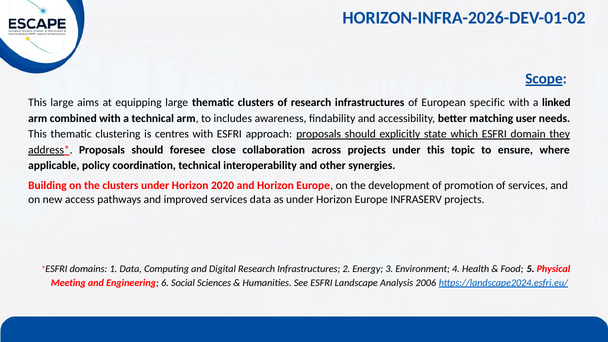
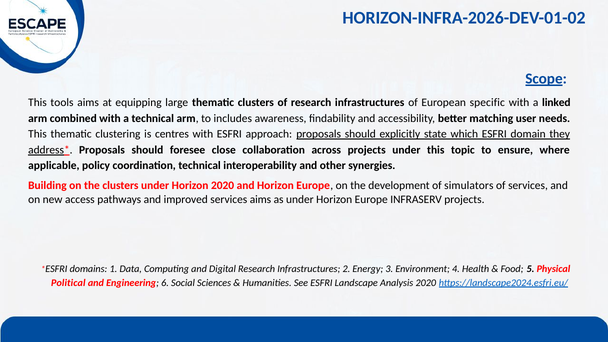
This large: large -> tools (62, 103)
promotion: promotion -> simulators (469, 186)
services data: data -> aims (260, 199)
Meeting: Meeting -> Political (68, 283)
Analysis 2006: 2006 -> 2020 (426, 283)
